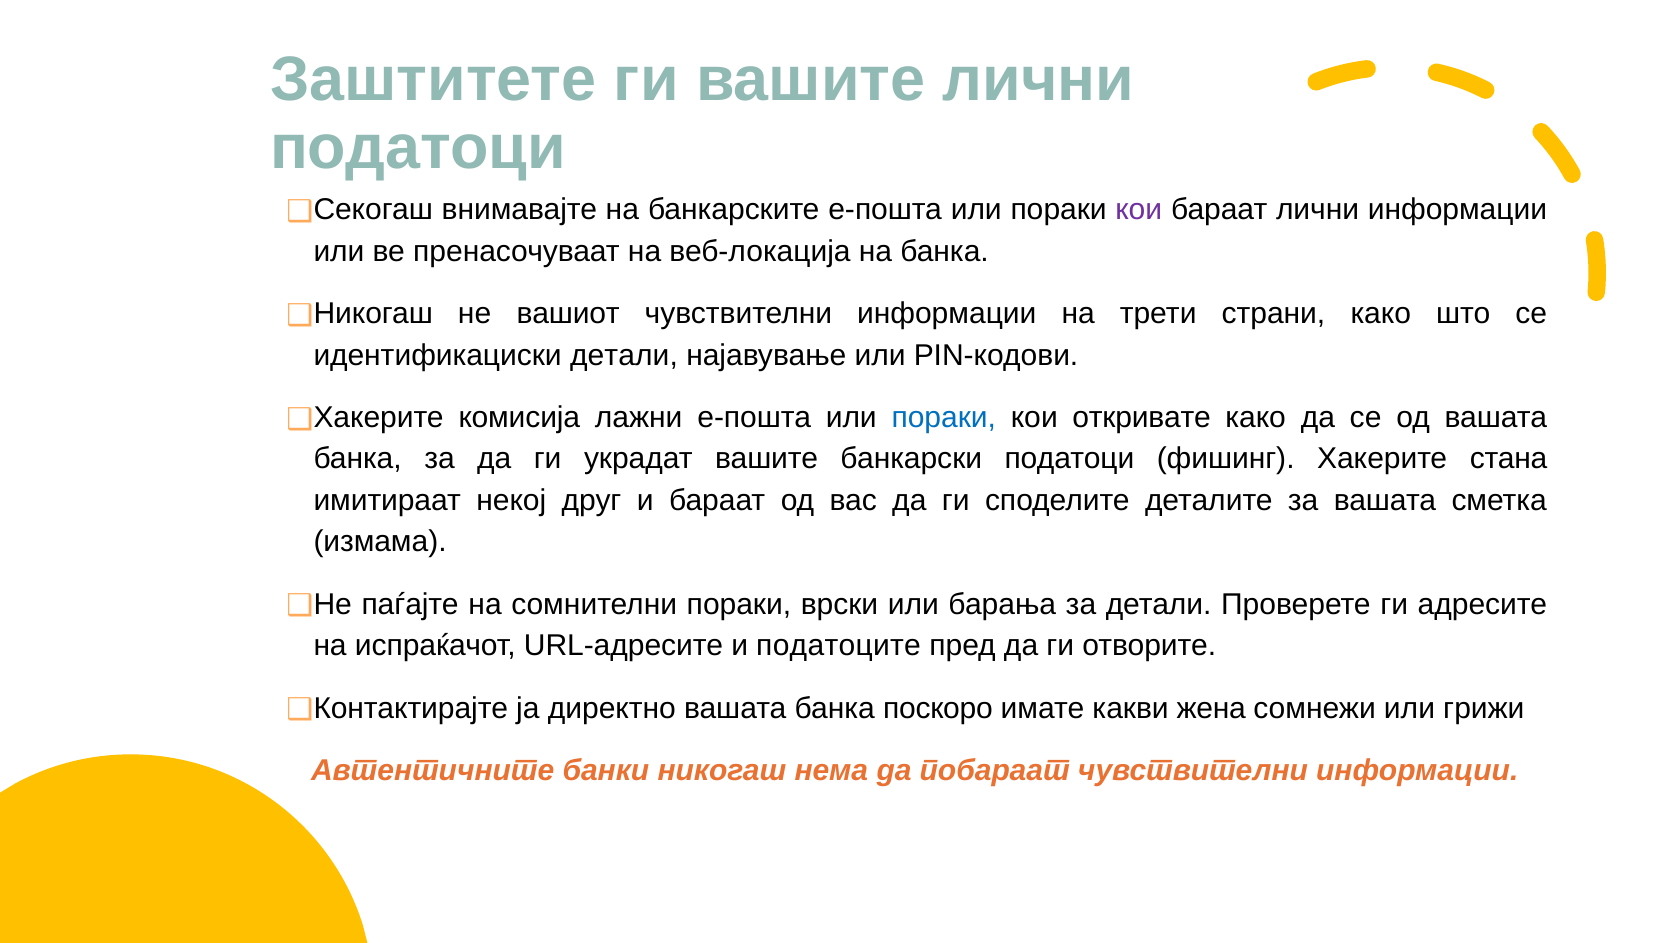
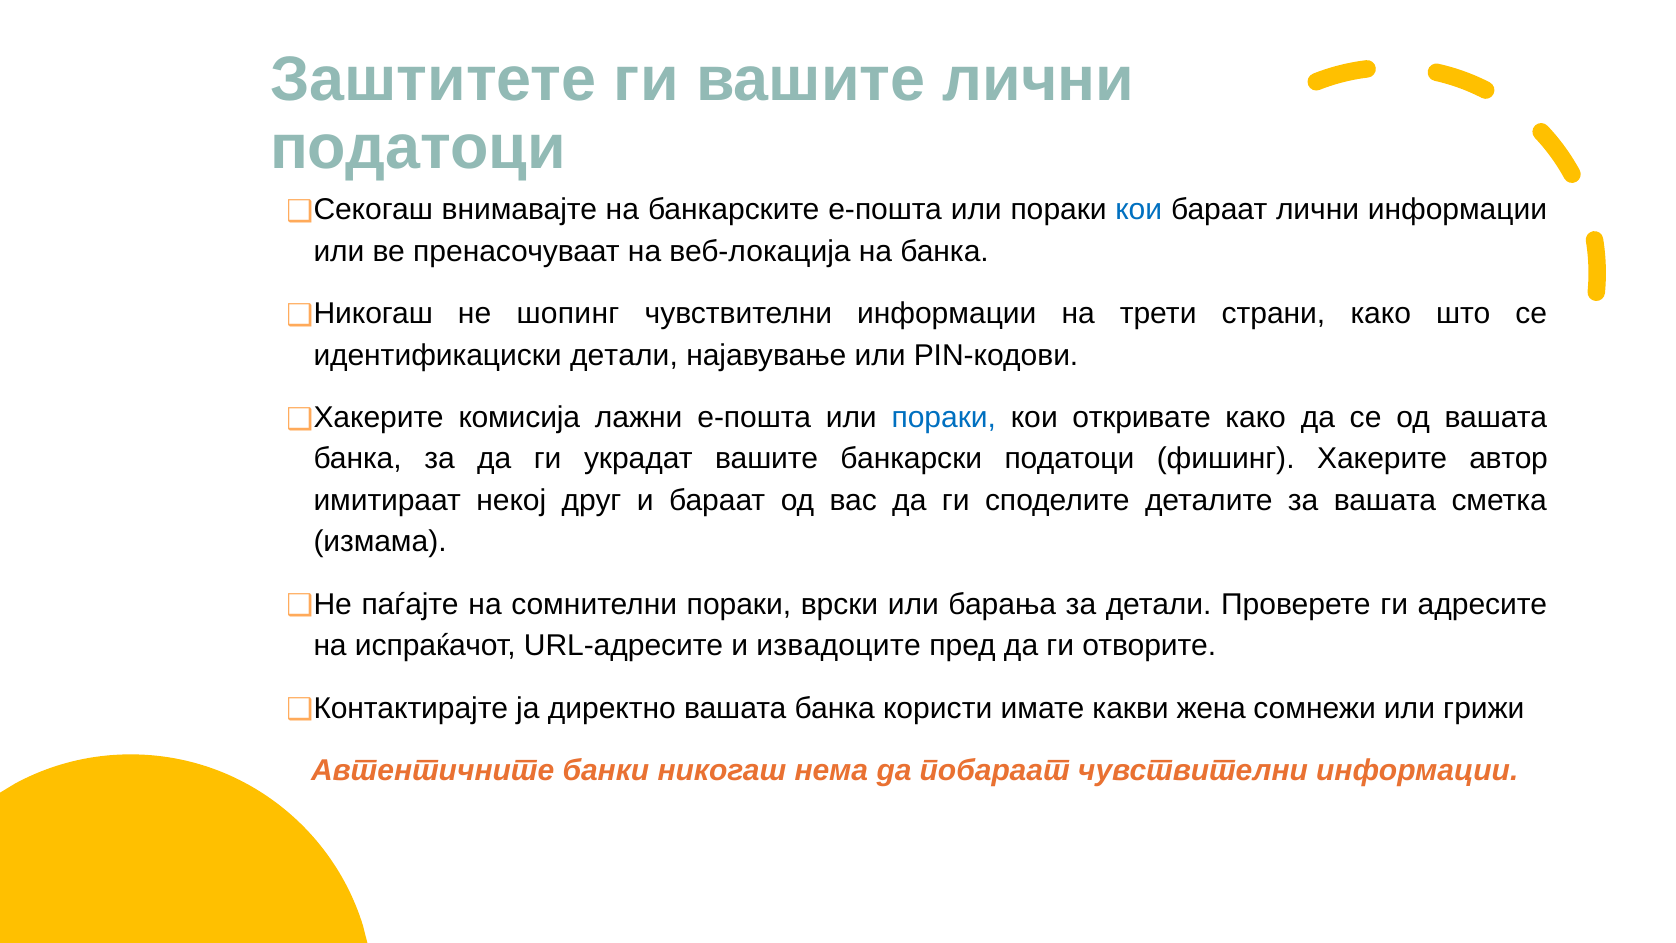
кои colour: purple -> blue (1139, 210)
вашиот: вашиот -> шопинг (568, 314)
стана: стана -> автор (1509, 459)
податоците: податоците -> извадоците (839, 646)
поскоро: поскоро -> користи (938, 708)
